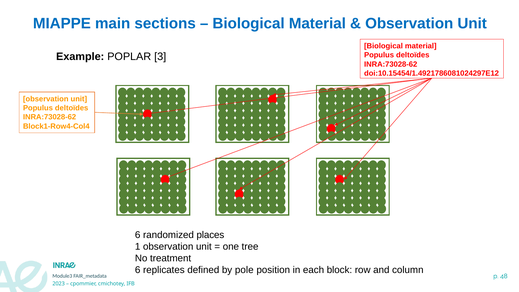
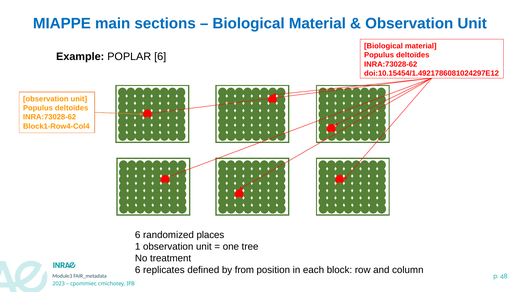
POPLAR 3: 3 -> 6 (160, 57)
pole: pole -> from (244, 270)
